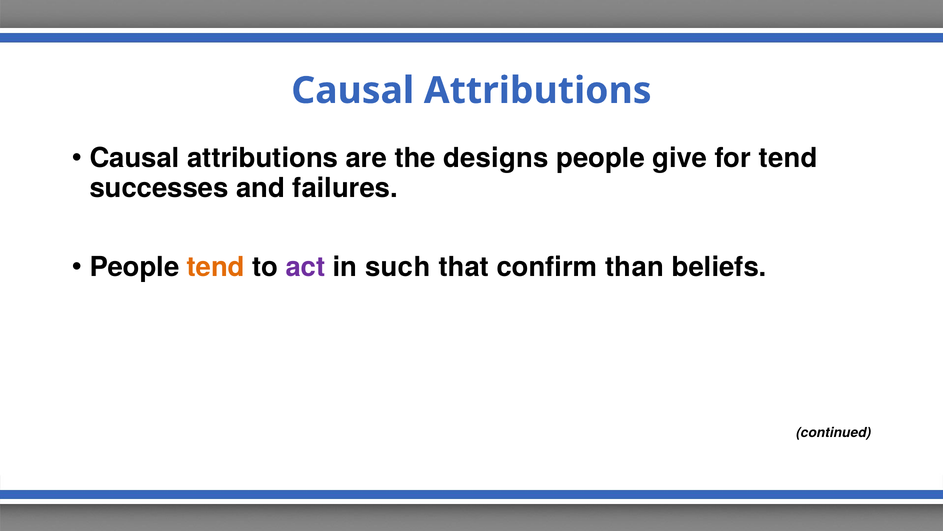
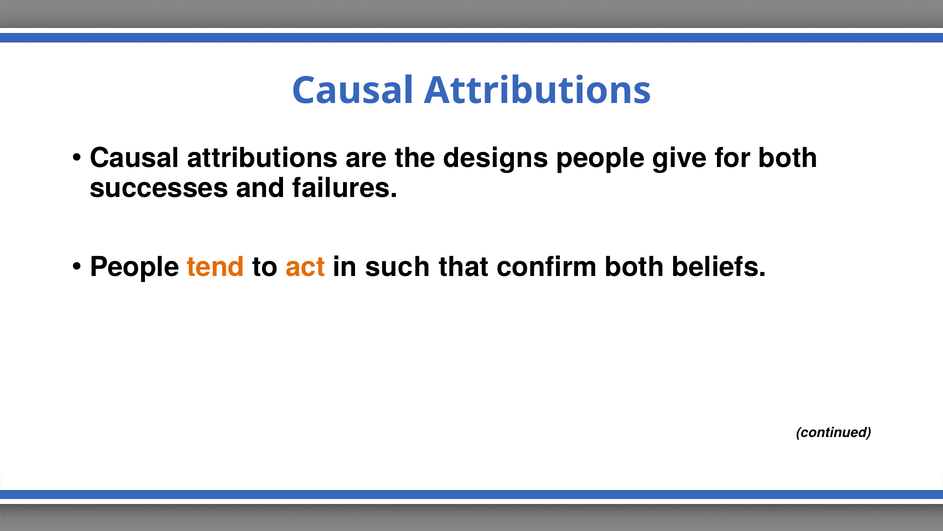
for tend: tend -> both (788, 158)
act colour: purple -> orange (305, 267)
confirm than: than -> both (635, 267)
